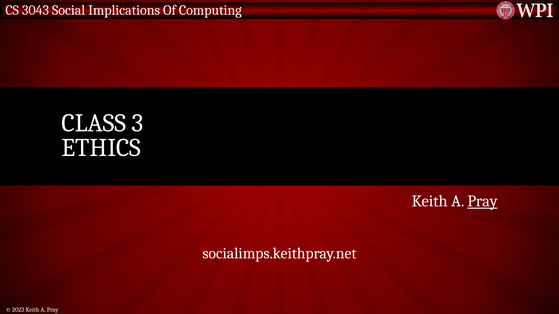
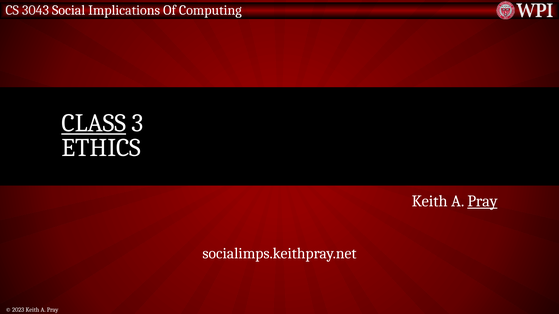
CLASS underline: none -> present (94, 123)
